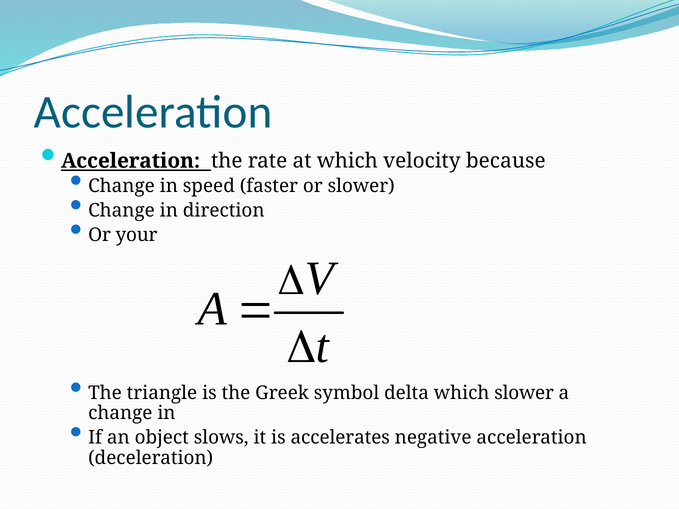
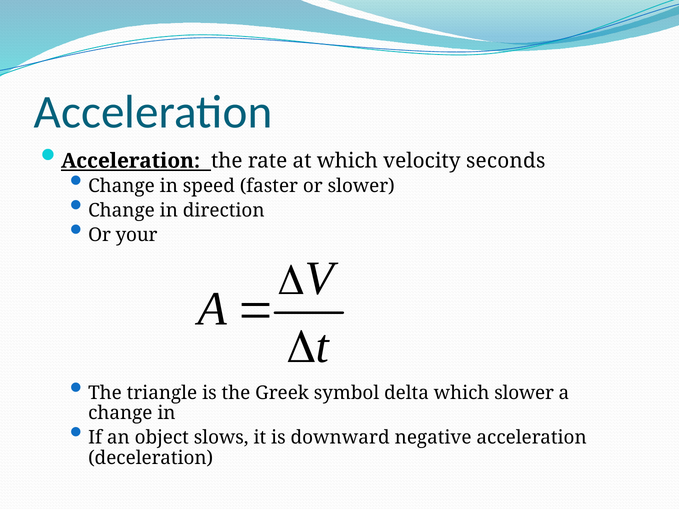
because: because -> seconds (506, 161)
accelerates: accelerates -> downward (340, 438)
